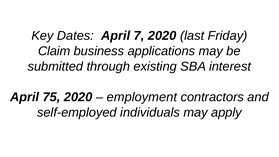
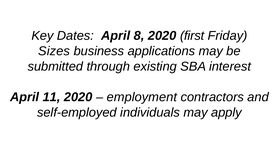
7: 7 -> 8 (139, 36)
last: last -> first (192, 36)
Claim: Claim -> Sizes (54, 51)
75: 75 -> 11 (52, 97)
